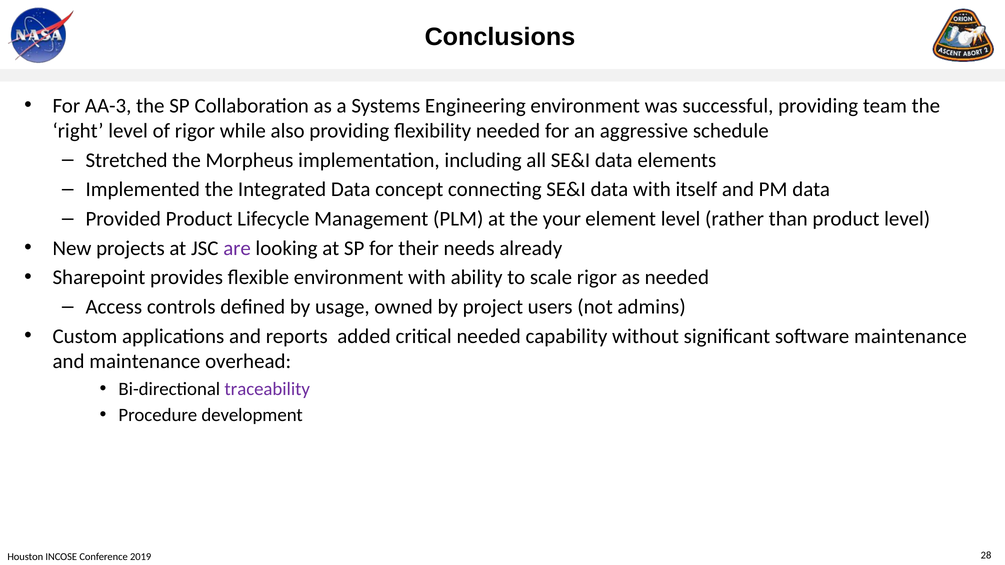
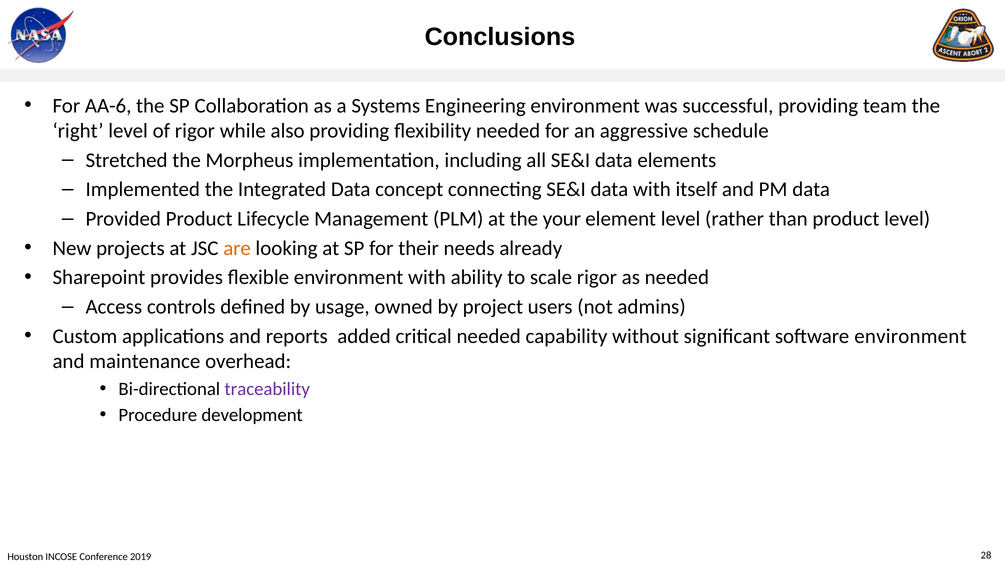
AA-3: AA-3 -> AA-6 (108, 106)
are colour: purple -> orange (237, 248)
software maintenance: maintenance -> environment (910, 336)
